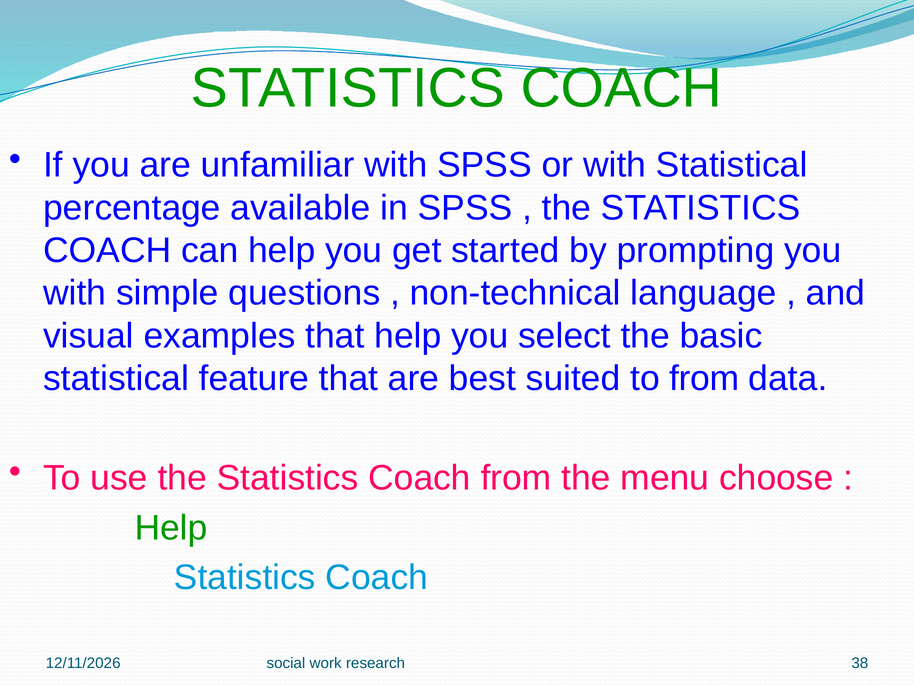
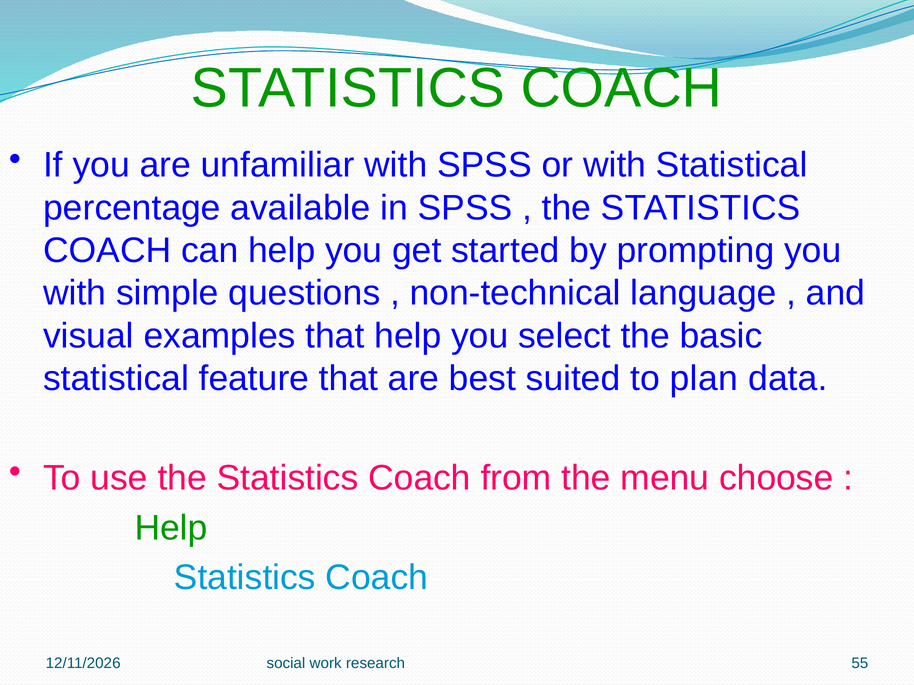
to from: from -> plan (704, 379)
38: 38 -> 55 (860, 664)
